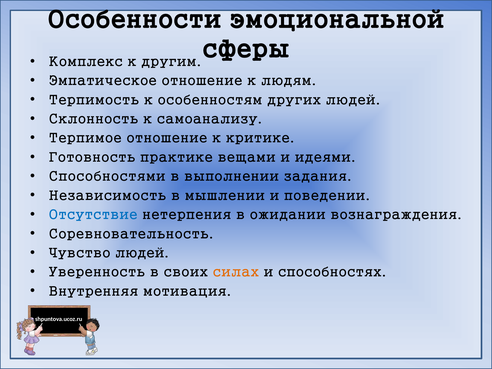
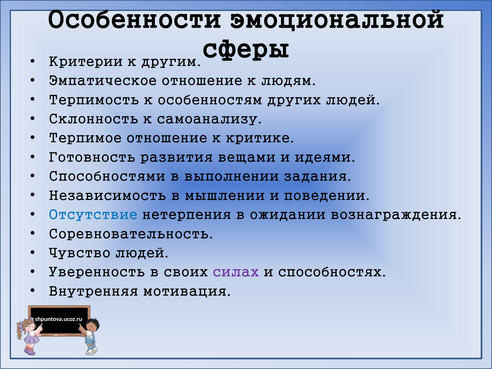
Комплекс: Комплекс -> Критерии (86, 62)
практике: практике -> развития (177, 157)
силах colour: orange -> purple (236, 272)
